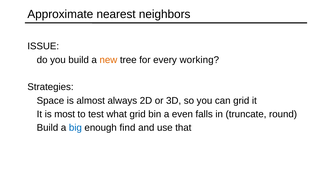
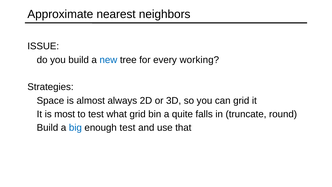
new colour: orange -> blue (108, 60)
even: even -> quite (182, 114)
enough find: find -> test (127, 128)
